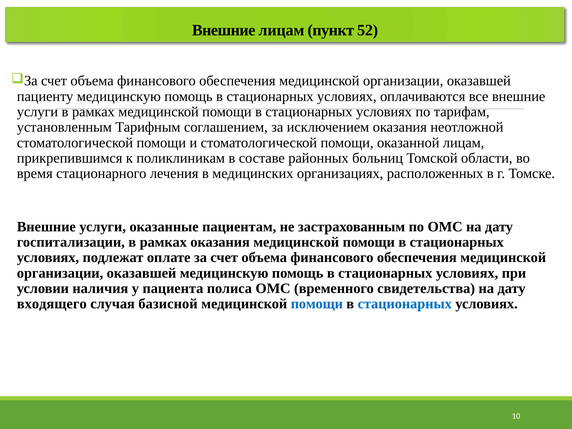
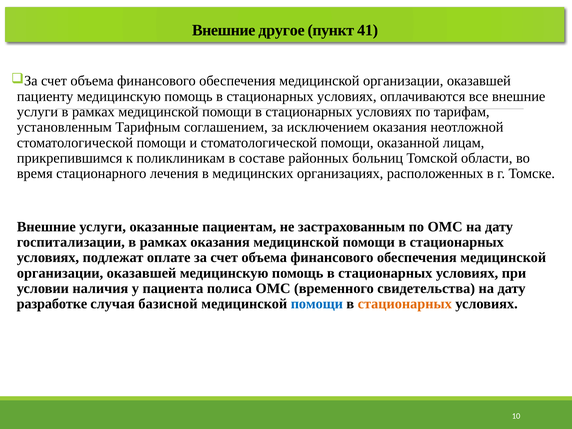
Внешние лицам: лицам -> другое (282, 30)
52: 52 -> 41 (368, 30)
входящего: входящего -> разработке (52, 304)
стационарных colour: blue -> orange (405, 304)
